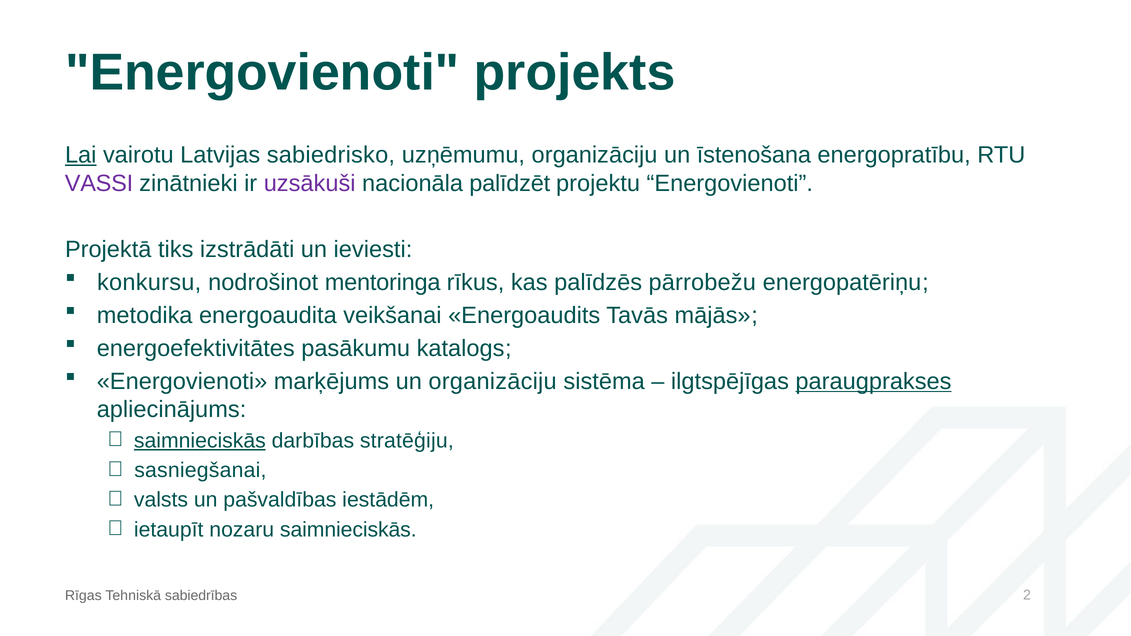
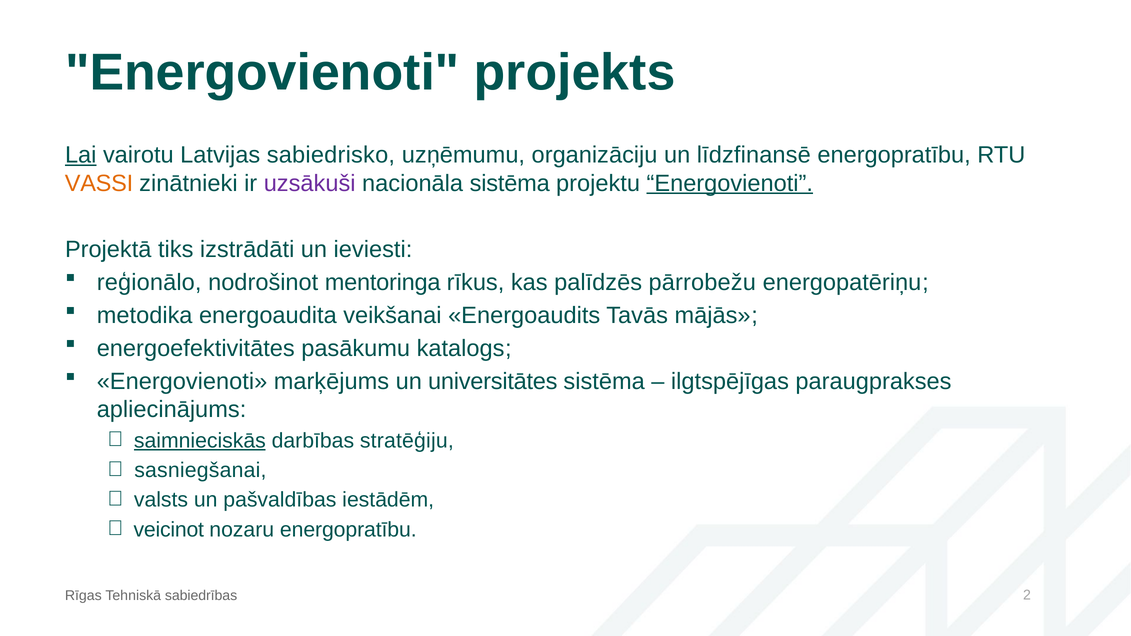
īstenošana: īstenošana -> līdzfinansē (754, 155)
VASSI colour: purple -> orange (99, 183)
nacionāla palīdzēt: palīdzēt -> sistēma (510, 183)
Energovienoti underline: none -> present (730, 183)
konkursu: konkursu -> reģionālo (149, 282)
un organizāciju: organizāciju -> universitātes (493, 381)
paraugprakses underline: present -> none (873, 381)
ietaupīt: ietaupīt -> veicinot (169, 530)
nozaru saimnieciskās: saimnieciskās -> energopratību (348, 530)
